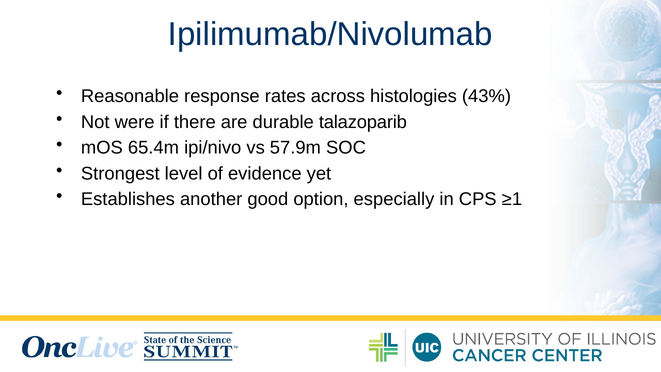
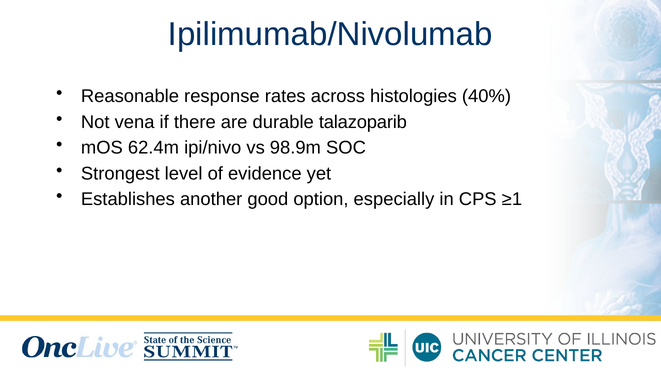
43%: 43% -> 40% (487, 96)
were: were -> vena (135, 122)
65.4m: 65.4m -> 62.4m (153, 148)
57.9m: 57.9m -> 98.9m (295, 148)
